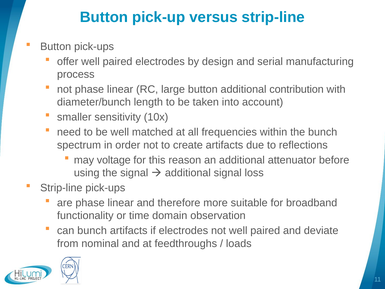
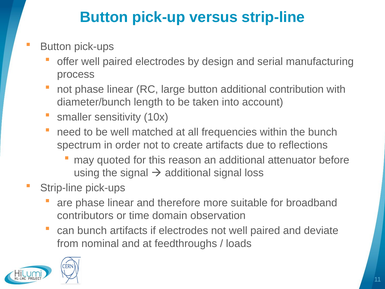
voltage: voltage -> quoted (114, 160)
functionality: functionality -> contributors (85, 215)
